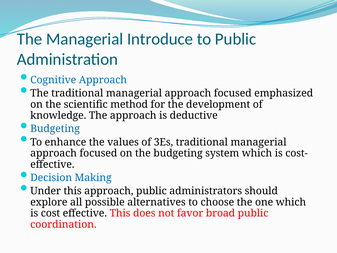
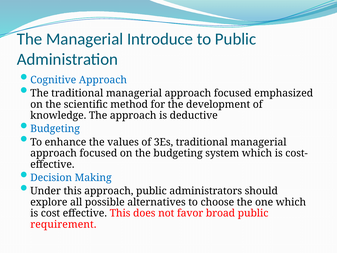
coordination: coordination -> requirement (63, 224)
